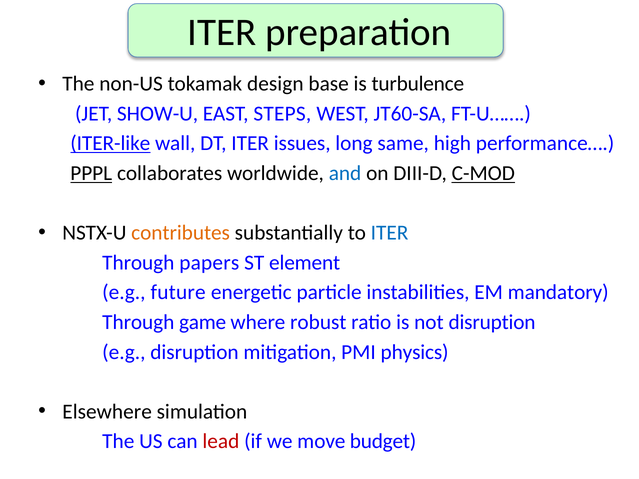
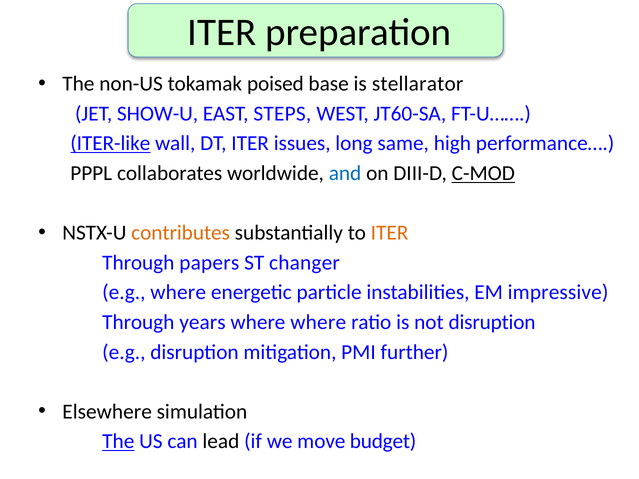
design: design -> poised (275, 84)
turbulence: turbulence -> stellarator (418, 84)
PPPL underline: present -> none (91, 173)
ITER colour: blue -> orange (390, 233)
element: element -> changer (304, 263)
e.g future: future -> where (178, 293)
mandatory: mandatory -> impressive (558, 293)
game: game -> years (202, 322)
where robust: robust -> where (318, 322)
physics: physics -> further (415, 352)
The underline: none -> present (118, 442)
lead colour: red -> black (221, 442)
